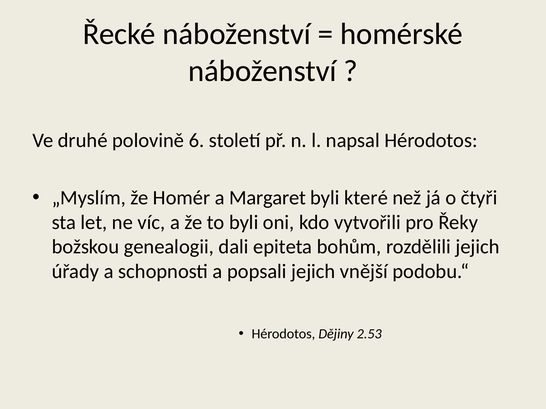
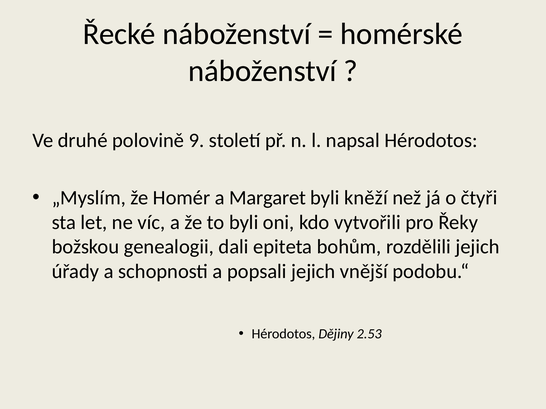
6: 6 -> 9 (197, 141)
které: které -> kněží (366, 198)
